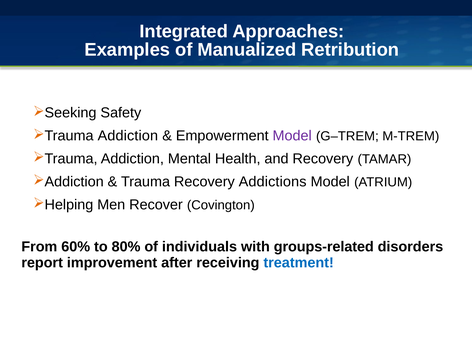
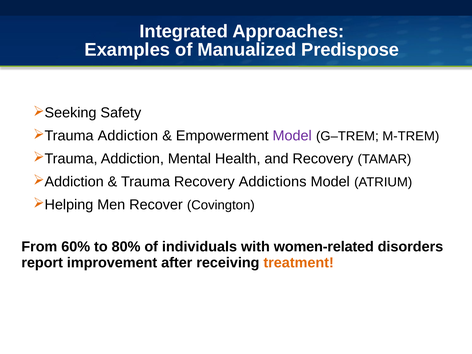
Retribution: Retribution -> Predispose (350, 50)
groups-related: groups-related -> women-related (324, 247)
treatment colour: blue -> orange (299, 263)
